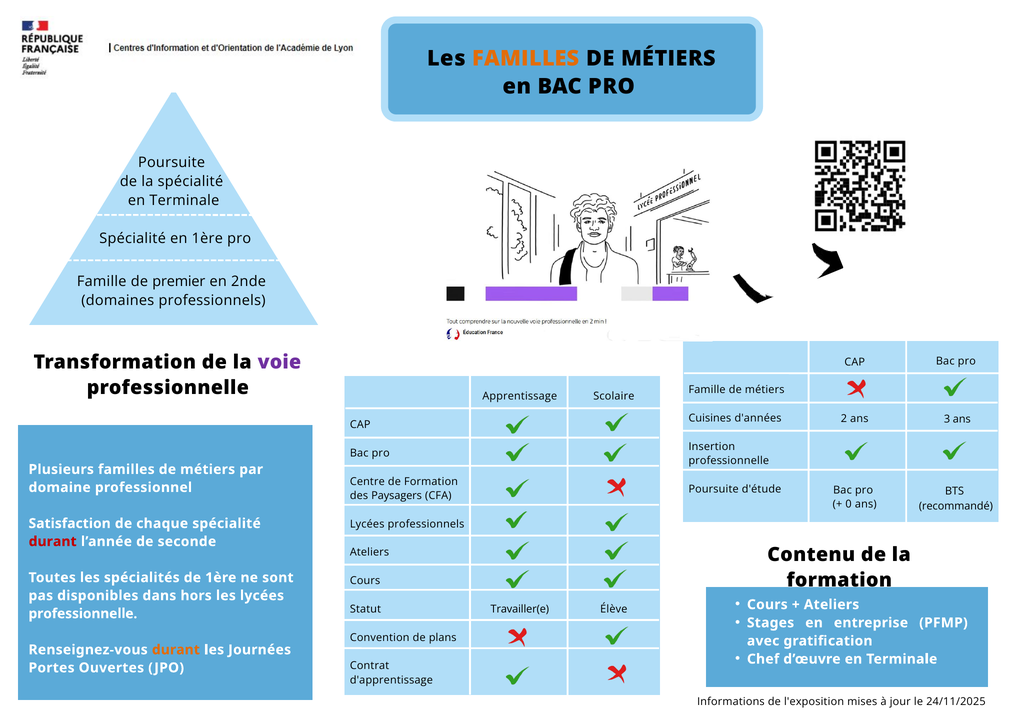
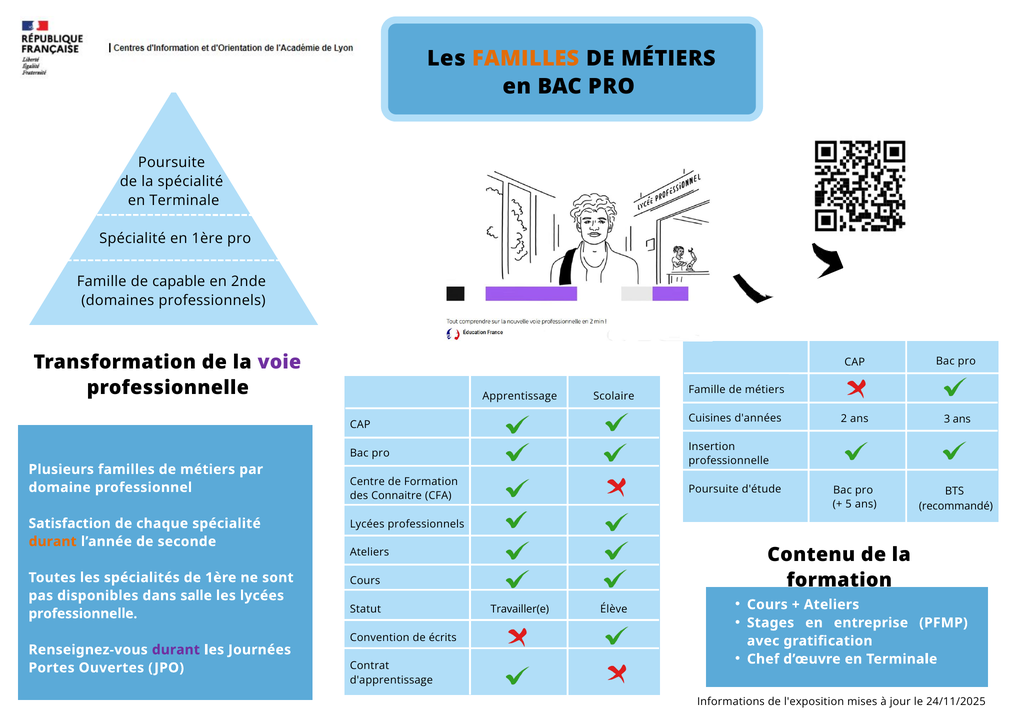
premier: premier -> capable (179, 281)
Paysagers: Paysagers -> Connaitre (397, 495)
0: 0 -> 5 (849, 504)
durant colour: red -> orange (53, 541)
hors: hors -> salle (196, 595)
plans: plans -> écrits (443, 637)
durant colour: orange -> purple (176, 649)
